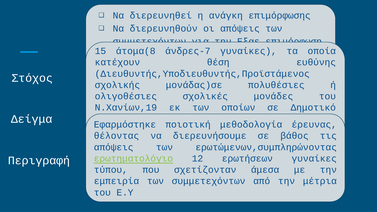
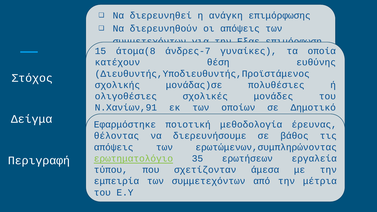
Ν.Χανίων,19: Ν.Χανίων,19 -> Ν.Χανίων,91 (126, 108)
12: 12 -> 35 (197, 159)
ερωτήσεων γυναίκες: γυναίκες -> εργαλεία (314, 159)
